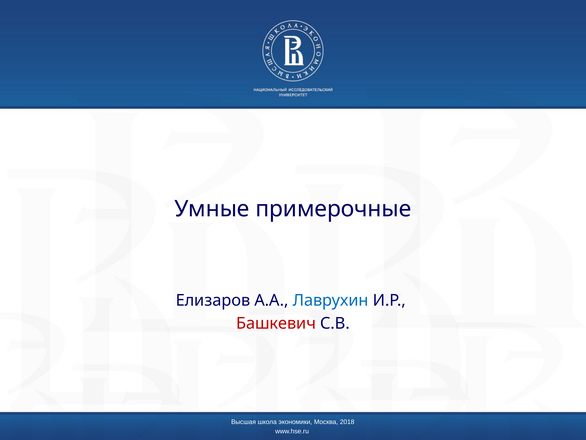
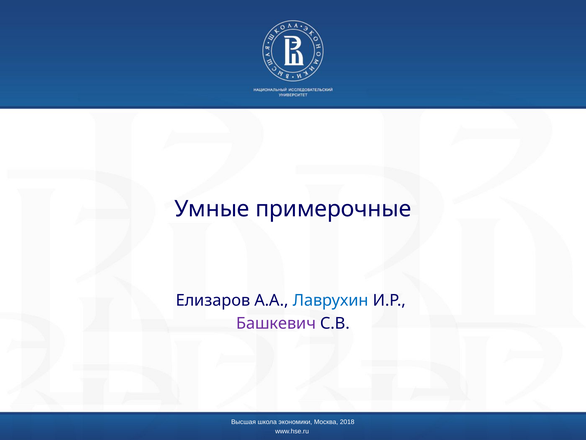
Башкевич colour: red -> purple (276, 323)
